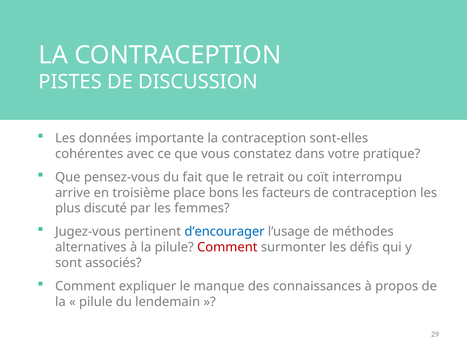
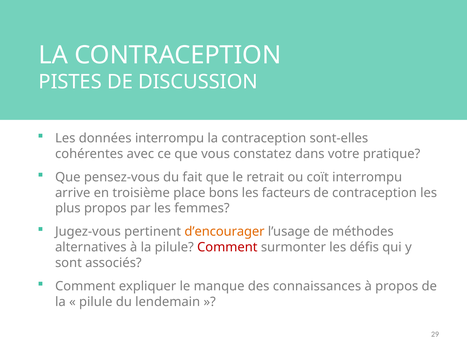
données importante: importante -> interrompu (170, 138)
plus discuté: discuté -> propos (105, 209)
d’encourager colour: blue -> orange (225, 232)
